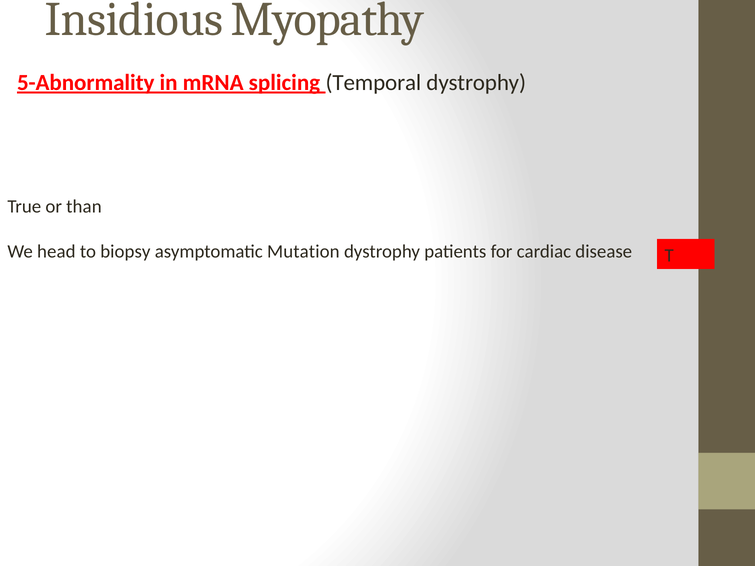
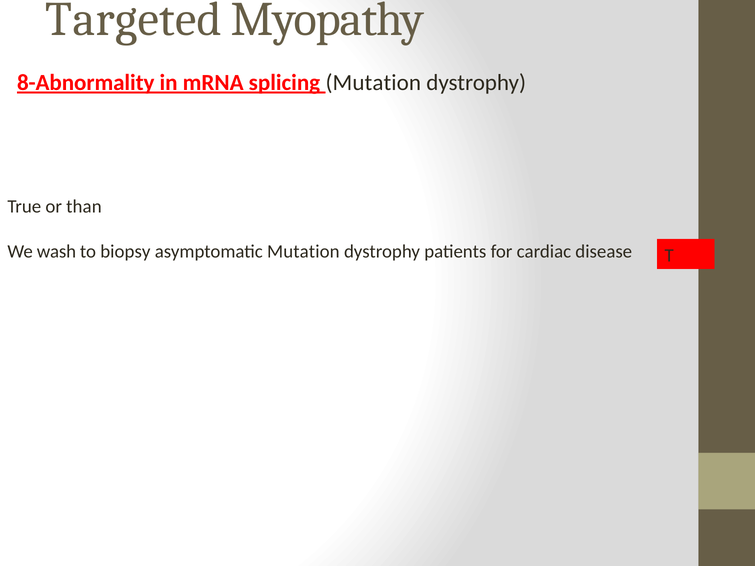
Insidious: Insidious -> Targeted (134, 20)
5-Abnormality: 5-Abnormality -> 8-Abnormality (86, 83)
splicing Temporal: Temporal -> Mutation (373, 83)
head: head -> wash (56, 252)
